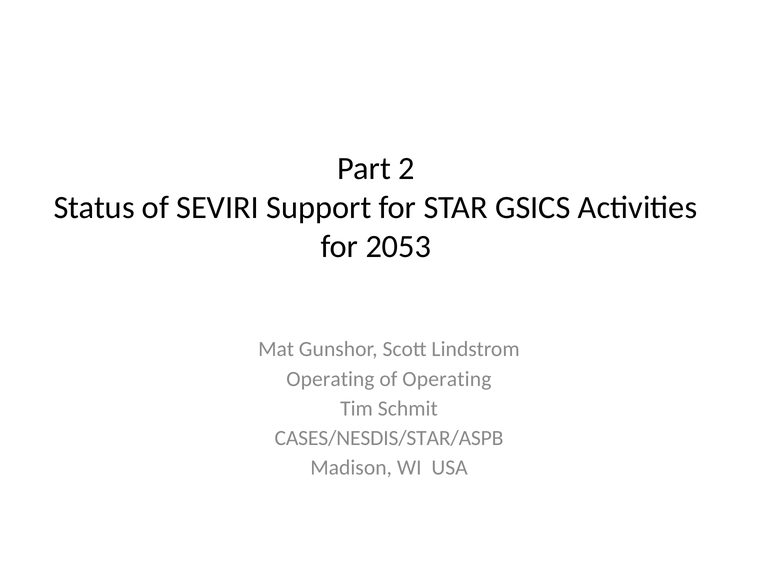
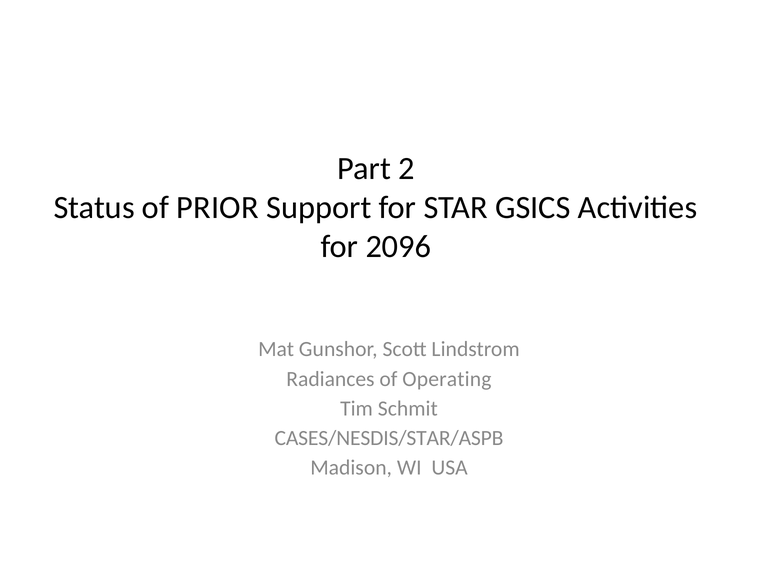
SEVIRI: SEVIRI -> PRIOR (217, 207)
2053: 2053 -> 2096 (398, 246)
Operating: Operating -> Radiances (330, 379)
